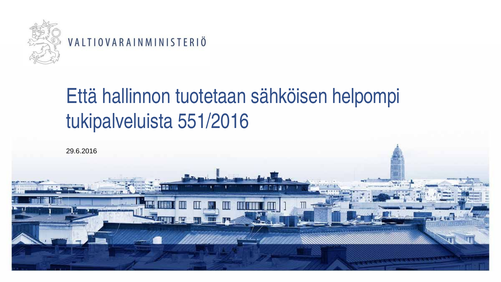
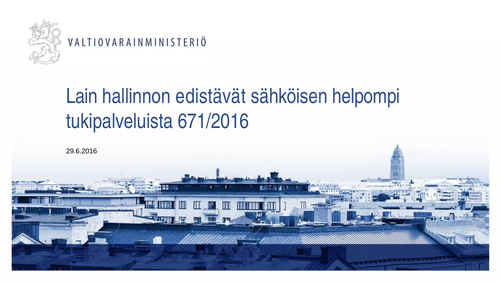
Että: Että -> Lain (82, 96)
tuotetaan: tuotetaan -> edistävät (211, 96)
551/2016: 551/2016 -> 671/2016 (213, 121)
